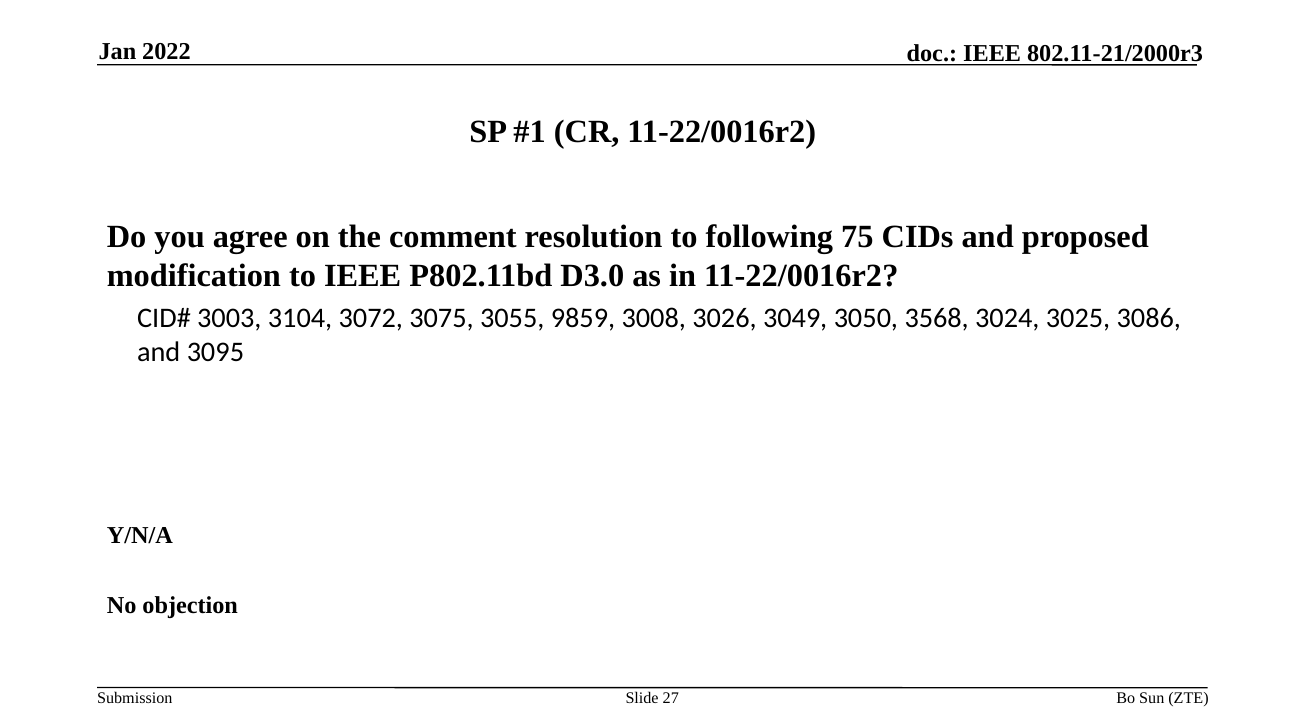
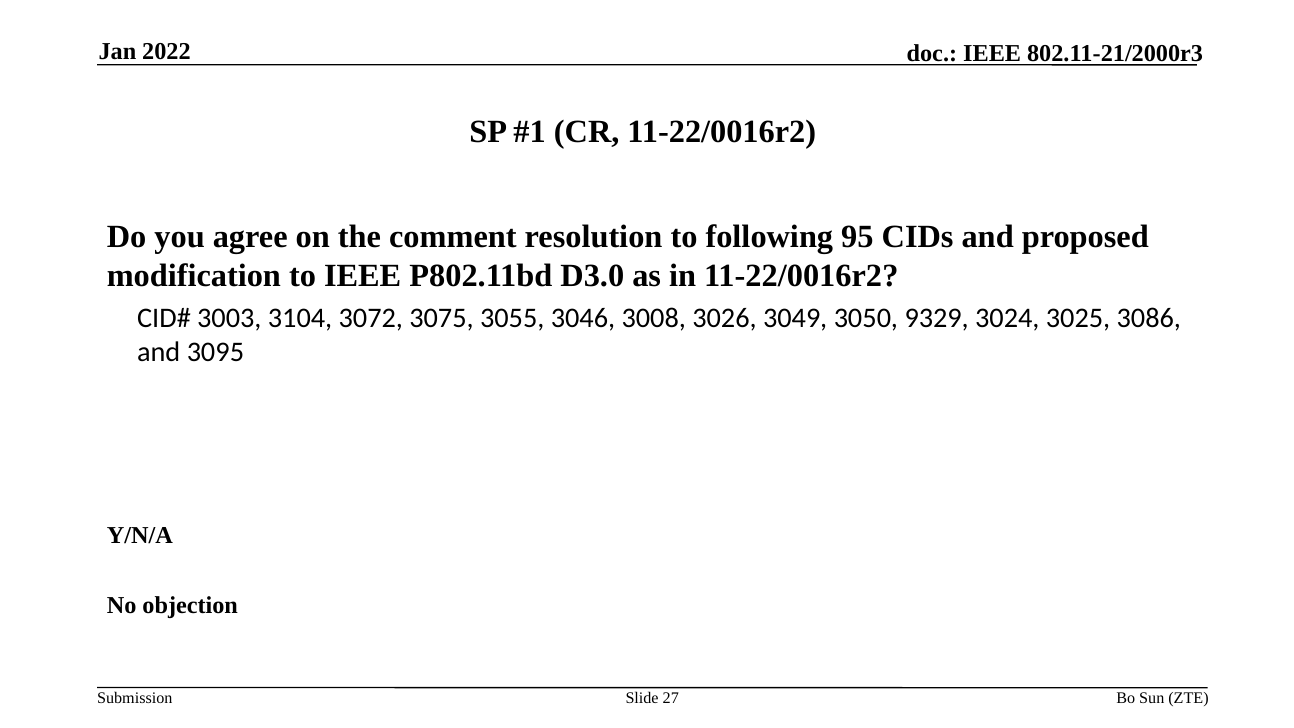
75: 75 -> 95 (857, 237)
9859: 9859 -> 3046 (583, 318)
3568: 3568 -> 9329 (937, 318)
